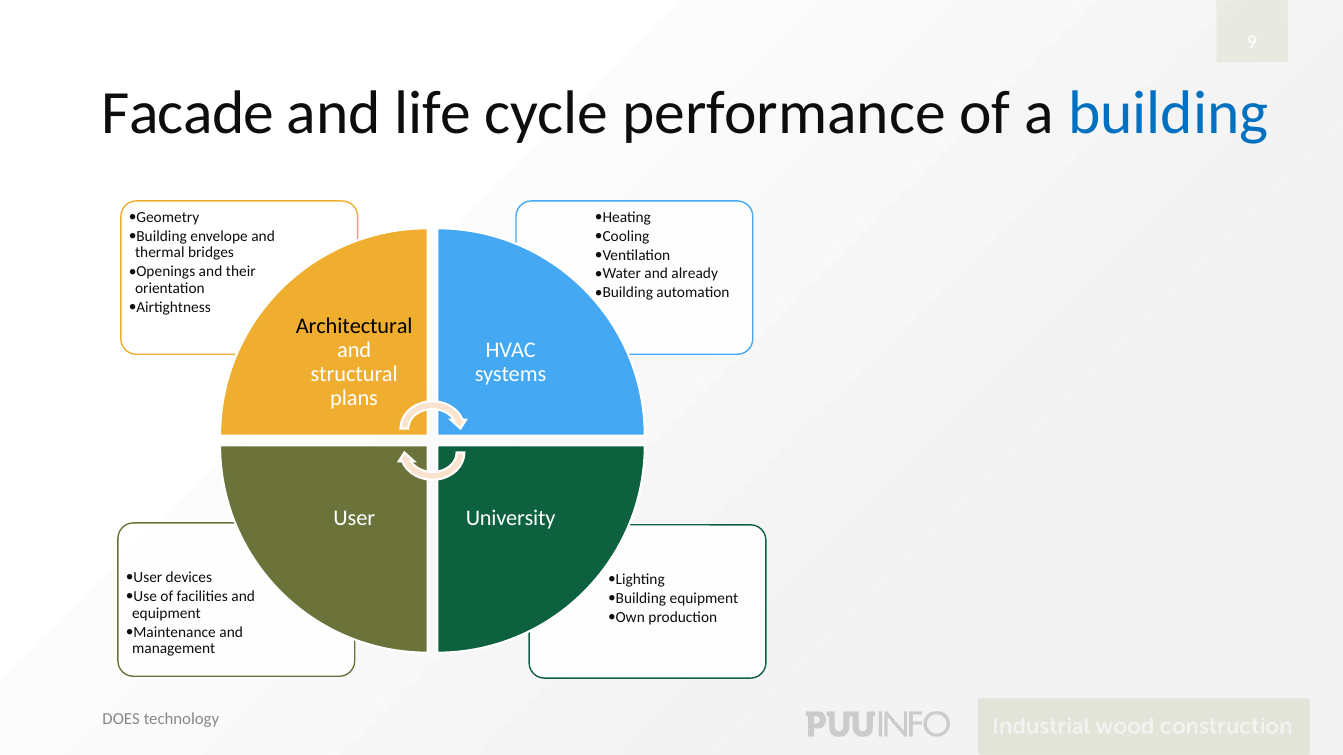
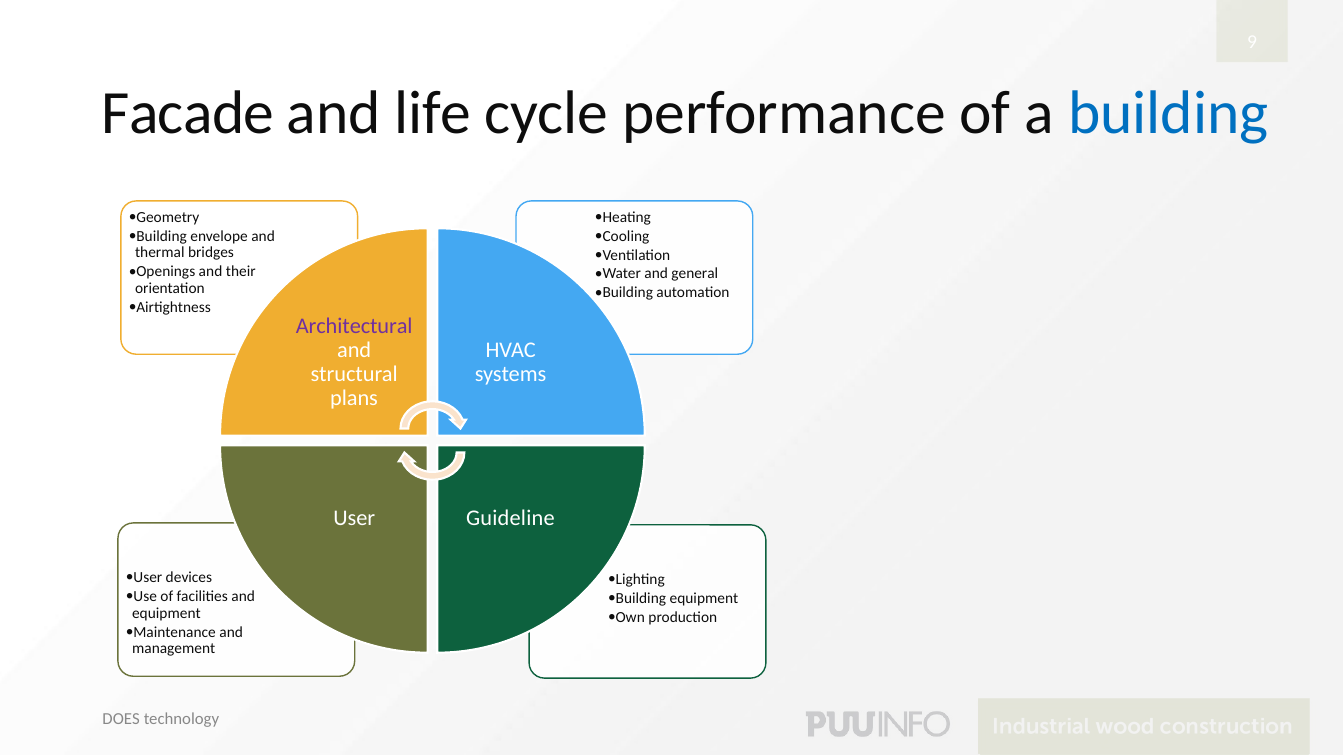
already: already -> general (695, 274)
Architectural colour: black -> purple (354, 326)
University: University -> Guideline (510, 519)
